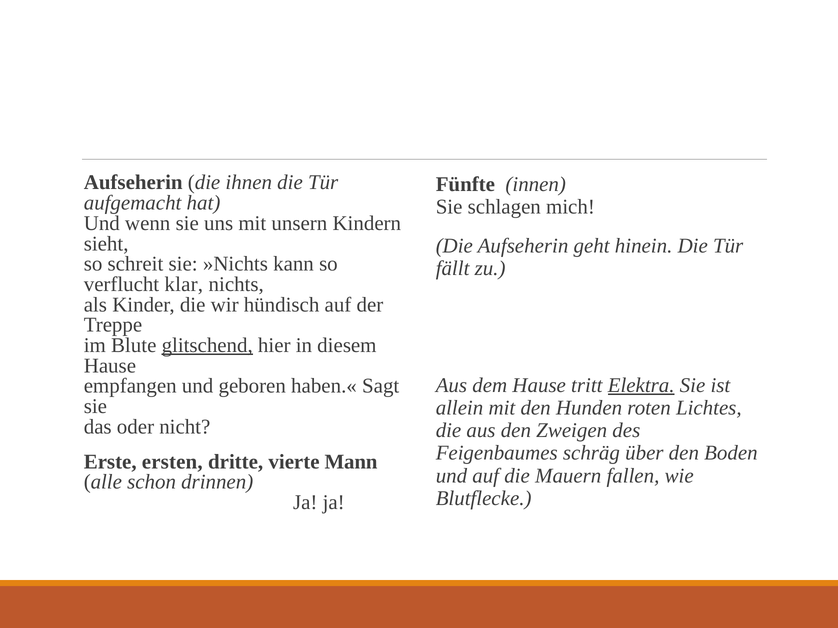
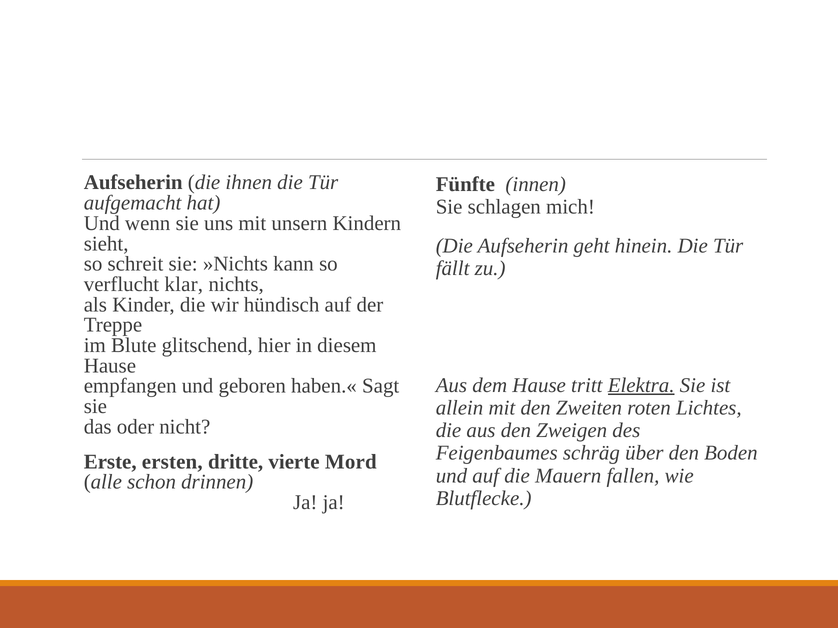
glitschend underline: present -> none (207, 346)
Hunden: Hunden -> Zweiten (589, 408)
Mann: Mann -> Mord (351, 462)
